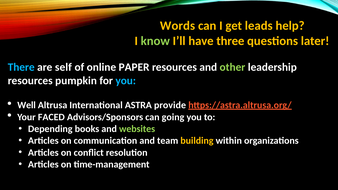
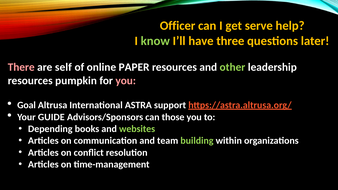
Words: Words -> Officer (178, 26)
leads: leads -> serve (259, 26)
There colour: light blue -> pink (21, 67)
you colour: light blue -> pink (126, 81)
Well: Well -> Goal (27, 105)
provide: provide -> support (170, 105)
FACED: FACED -> GUIDE (51, 117)
going: going -> those (173, 117)
building colour: yellow -> light green (197, 141)
